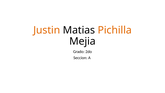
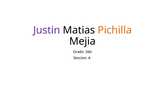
Justin colour: orange -> purple (47, 30)
